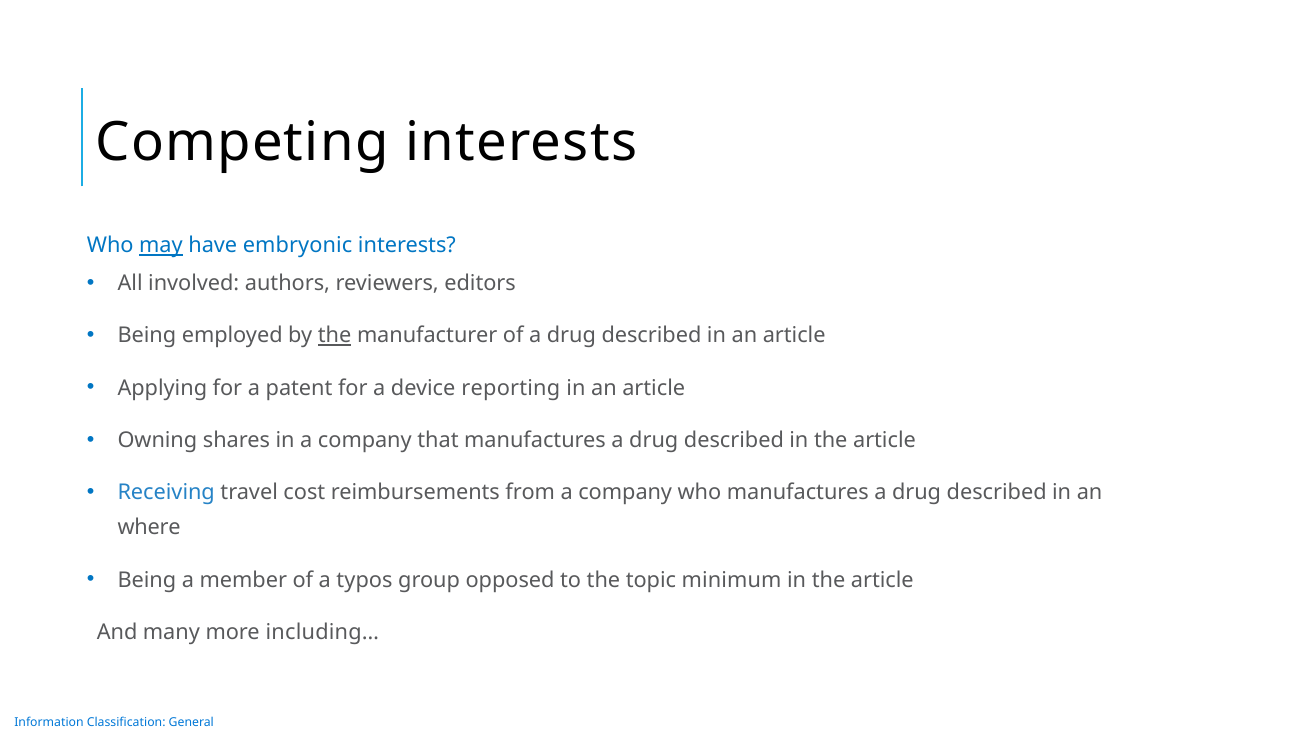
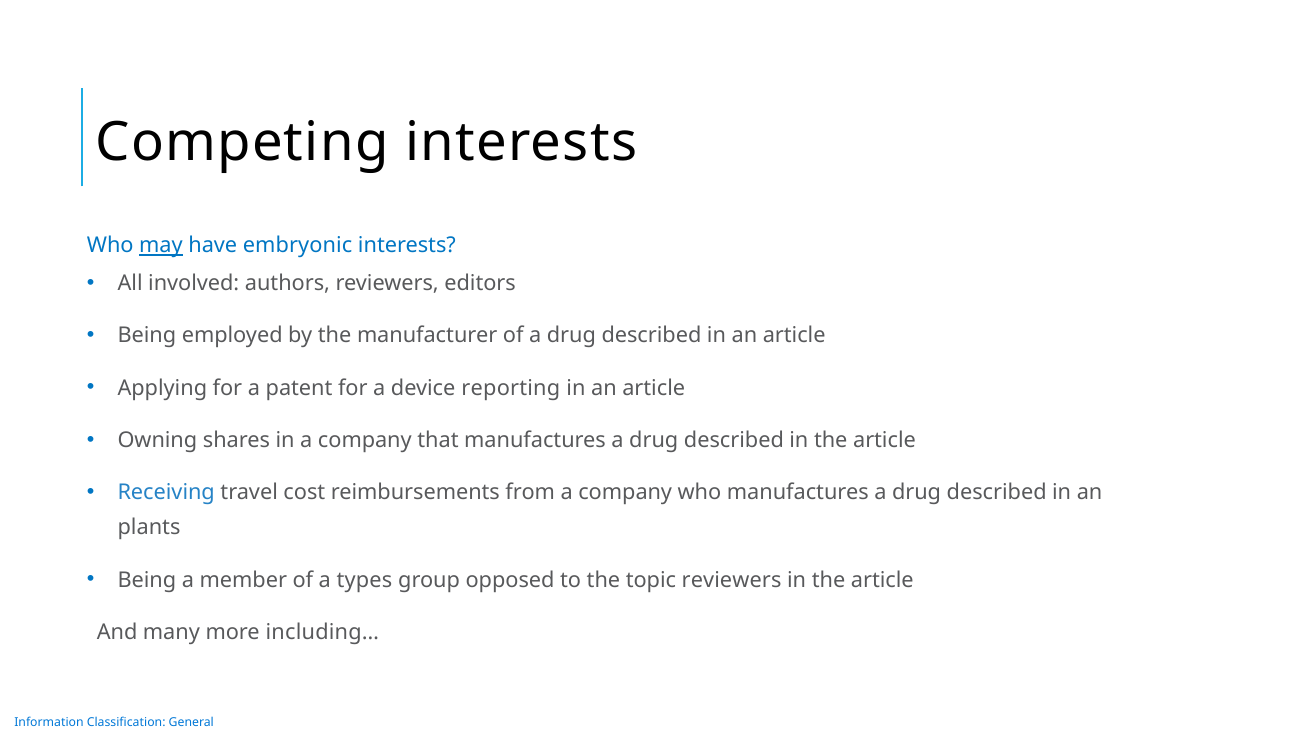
the underline: present -> none (335, 336)
where: where -> plants (149, 528)
typos: typos -> types (364, 580)
topic minimum: minimum -> reviewers (732, 580)
